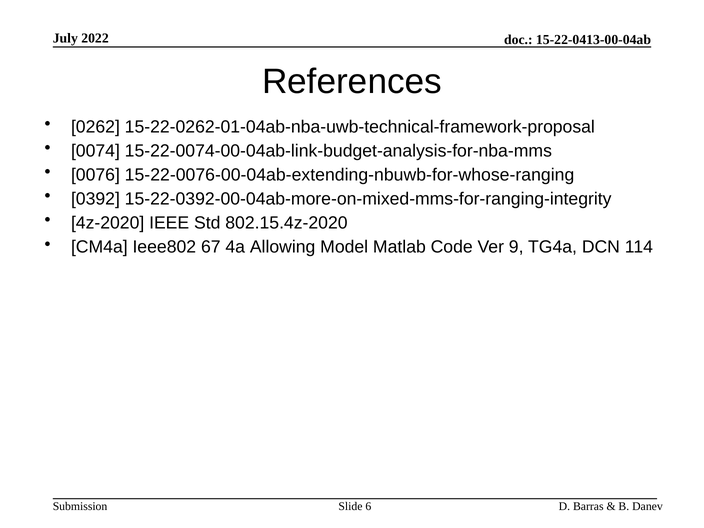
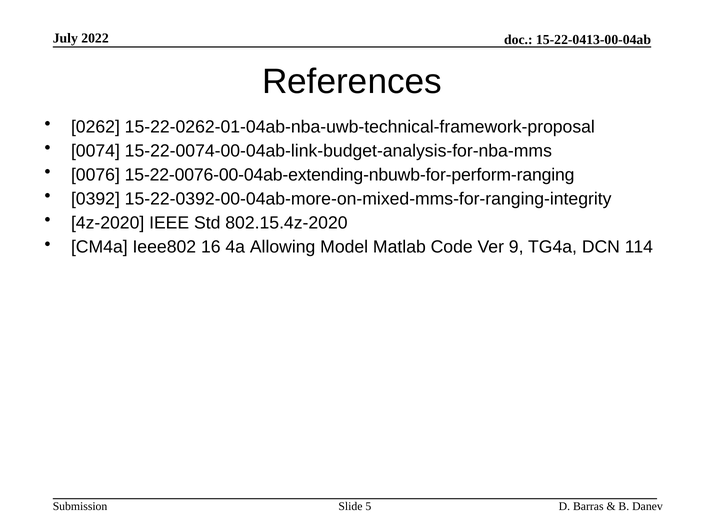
15-22-0076-00-04ab-extending-nbuwb-for-whose-ranging: 15-22-0076-00-04ab-extending-nbuwb-for-whose-ranging -> 15-22-0076-00-04ab-extending-nbuwb-for-perform-ranging (350, 175)
67: 67 -> 16 (211, 247)
6: 6 -> 5 (368, 506)
